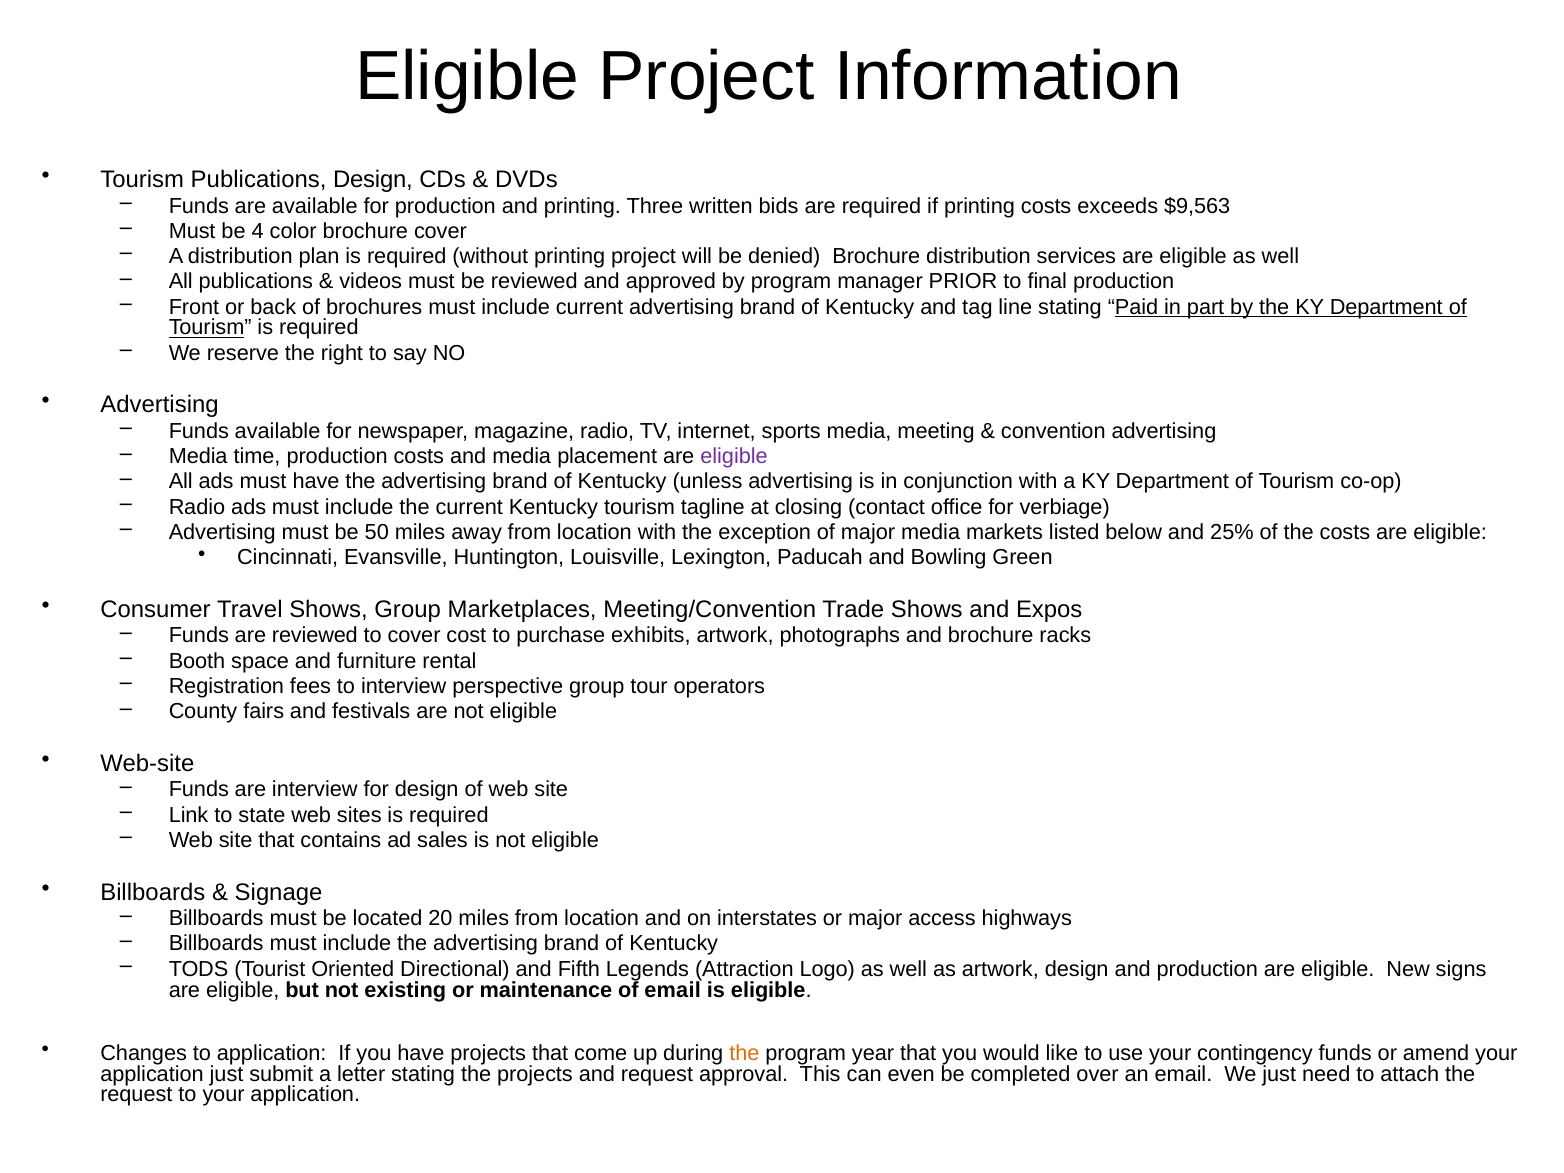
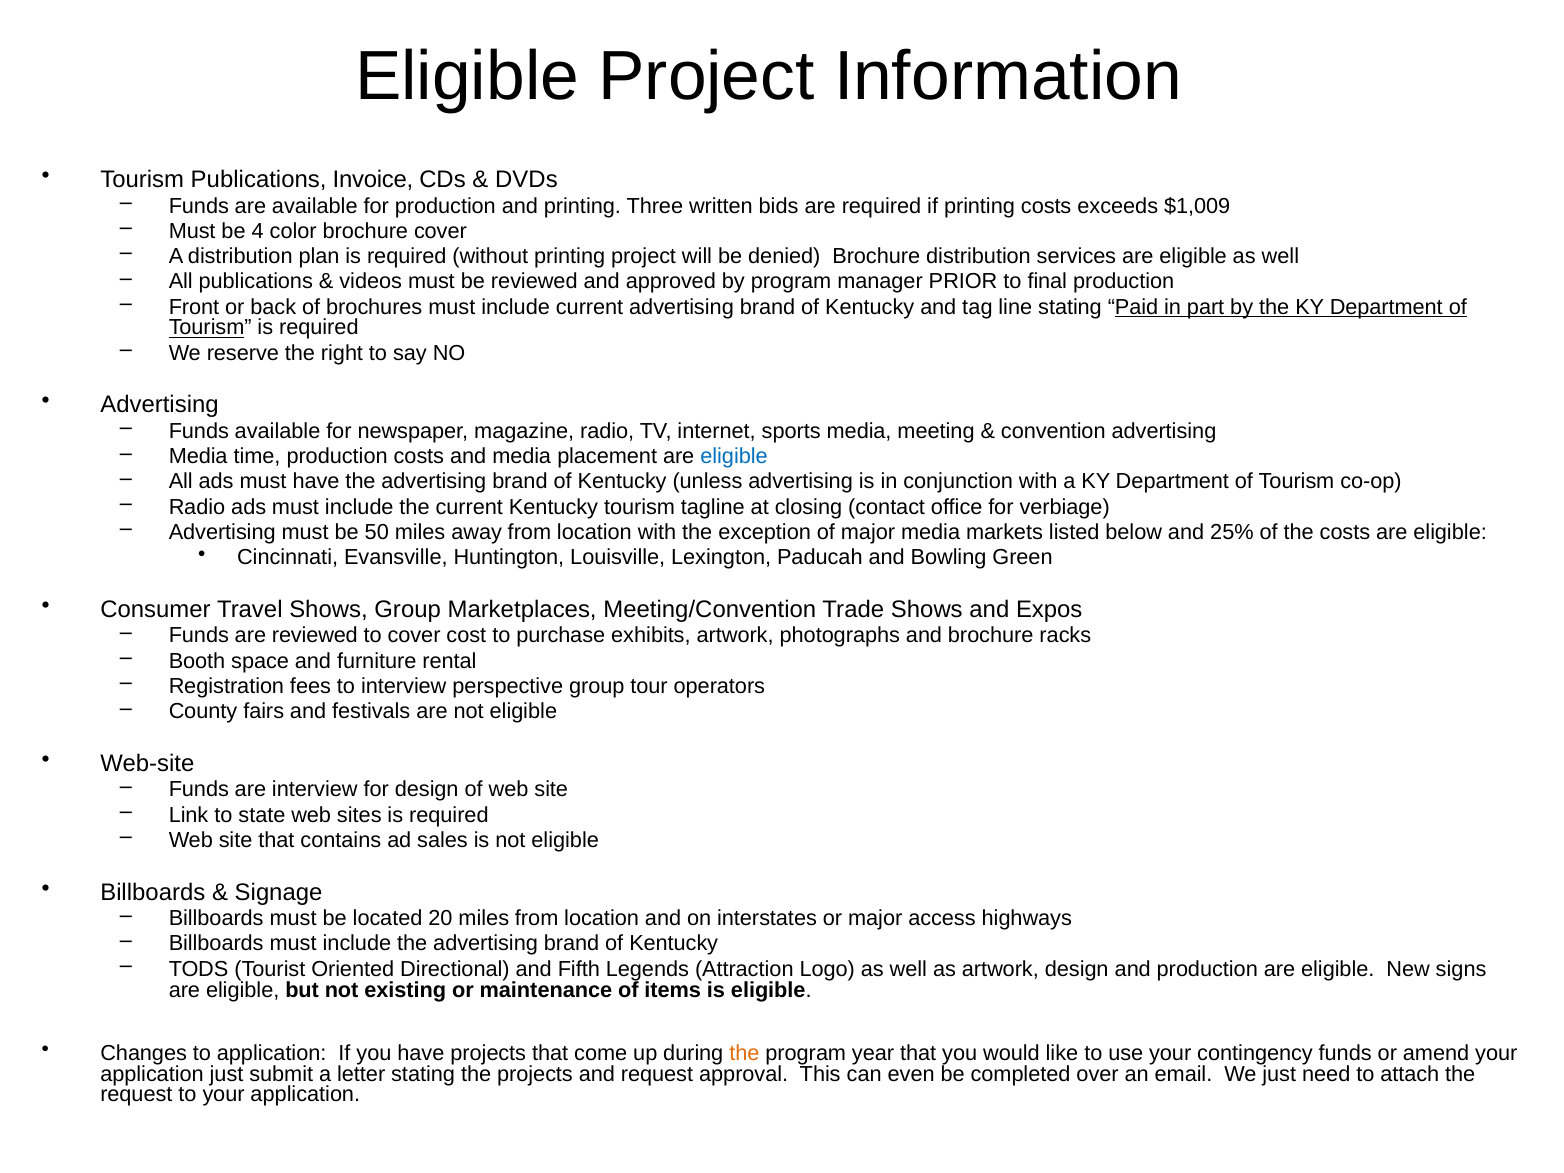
Publications Design: Design -> Invoice (373, 180)
$9,563: $9,563 -> $1,009 (1197, 206)
eligible colour: purple -> blue (734, 457)
of email: email -> items (673, 990)
